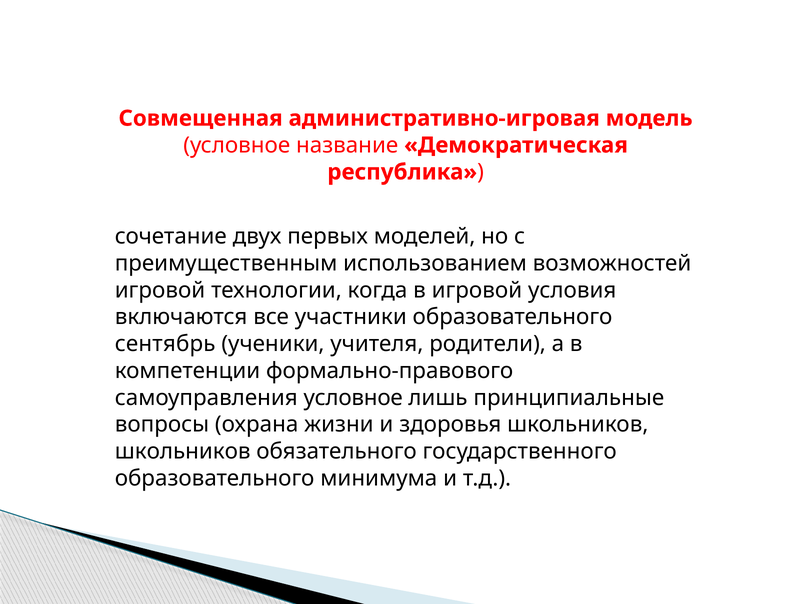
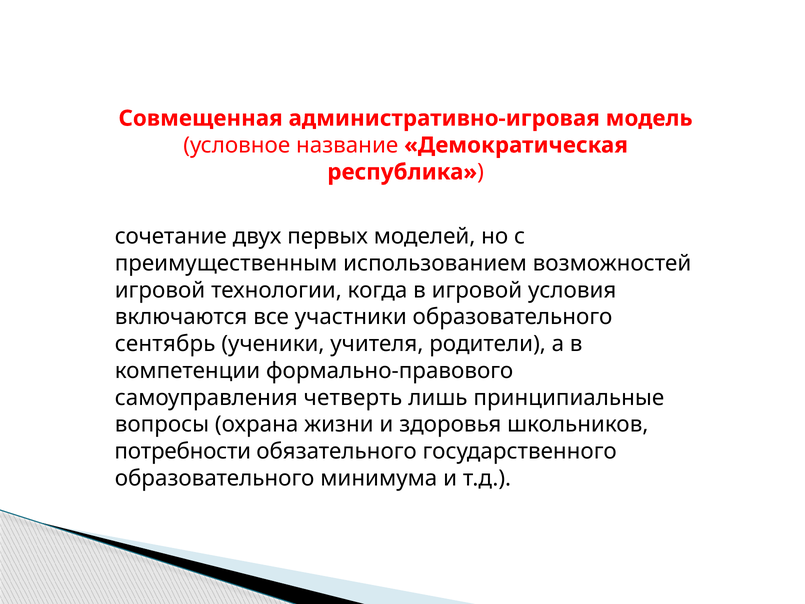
самоуправления условное: условное -> четверть (353, 397)
школьников: школьников -> потребности (183, 451)
